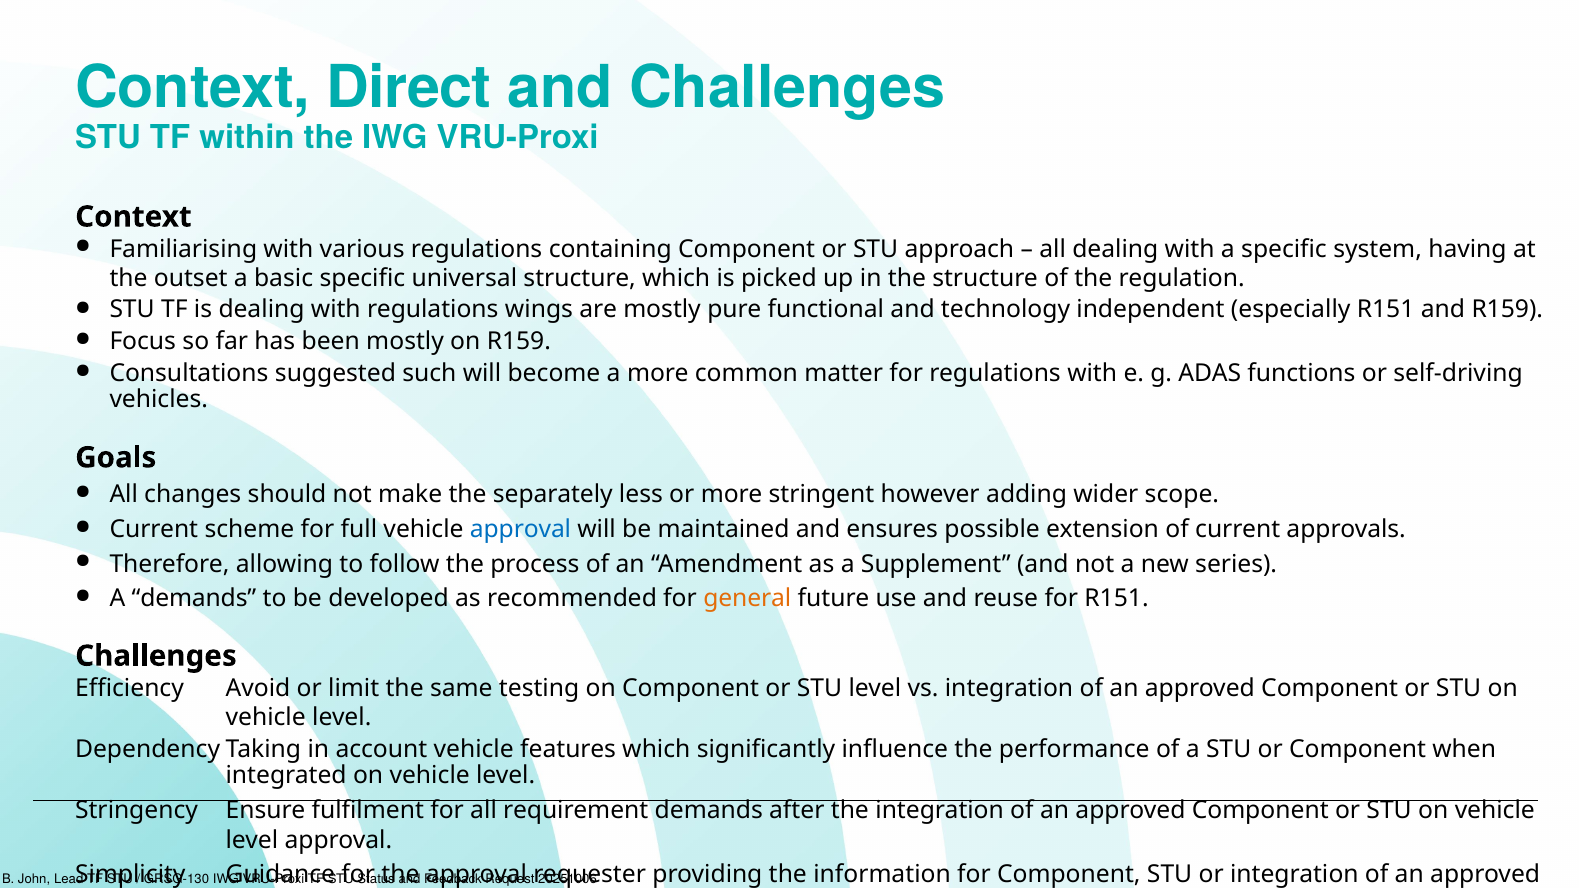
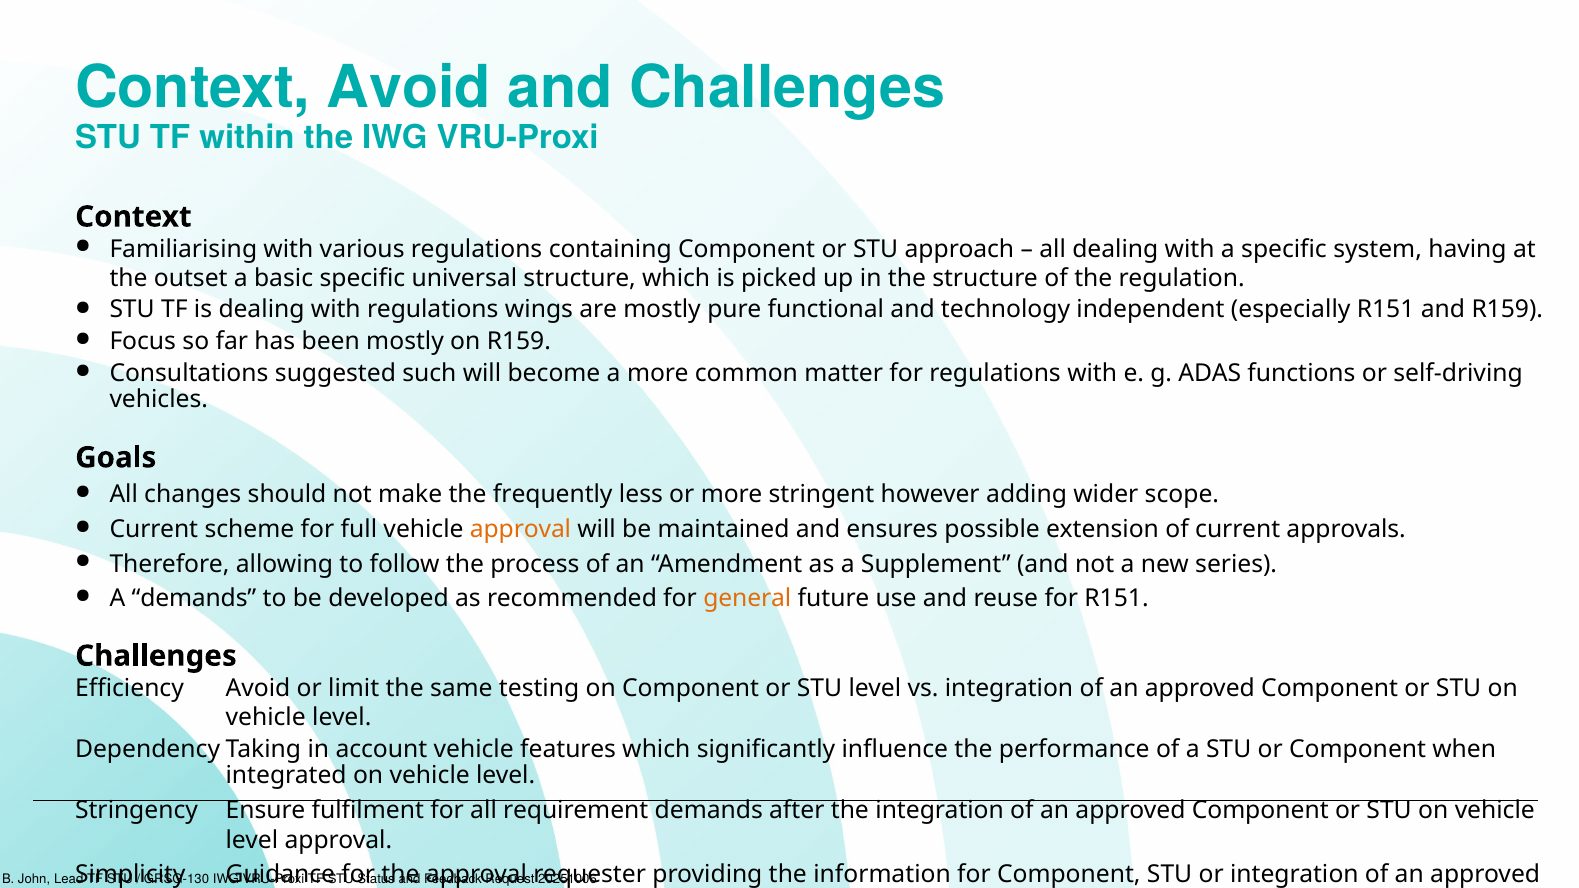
Context Direct: Direct -> Avoid (409, 88)
separately: separately -> frequently (553, 495)
approval colour: blue -> orange (521, 529)
